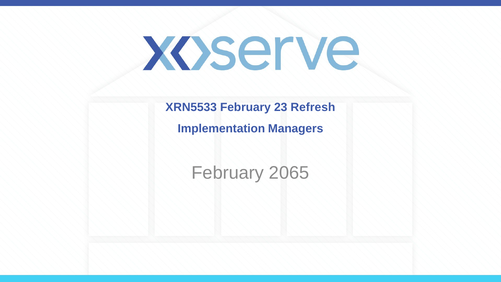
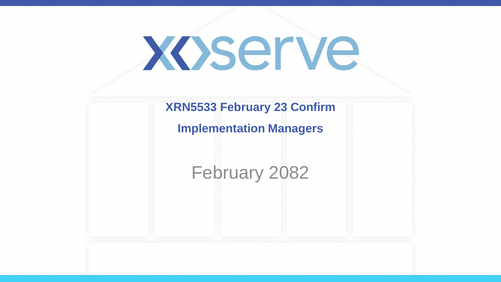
Refresh: Refresh -> Confirm (313, 107)
2065: 2065 -> 2082 (289, 173)
